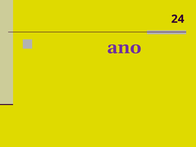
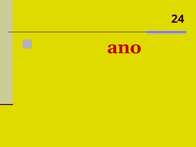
ano colour: purple -> red (124, 47)
